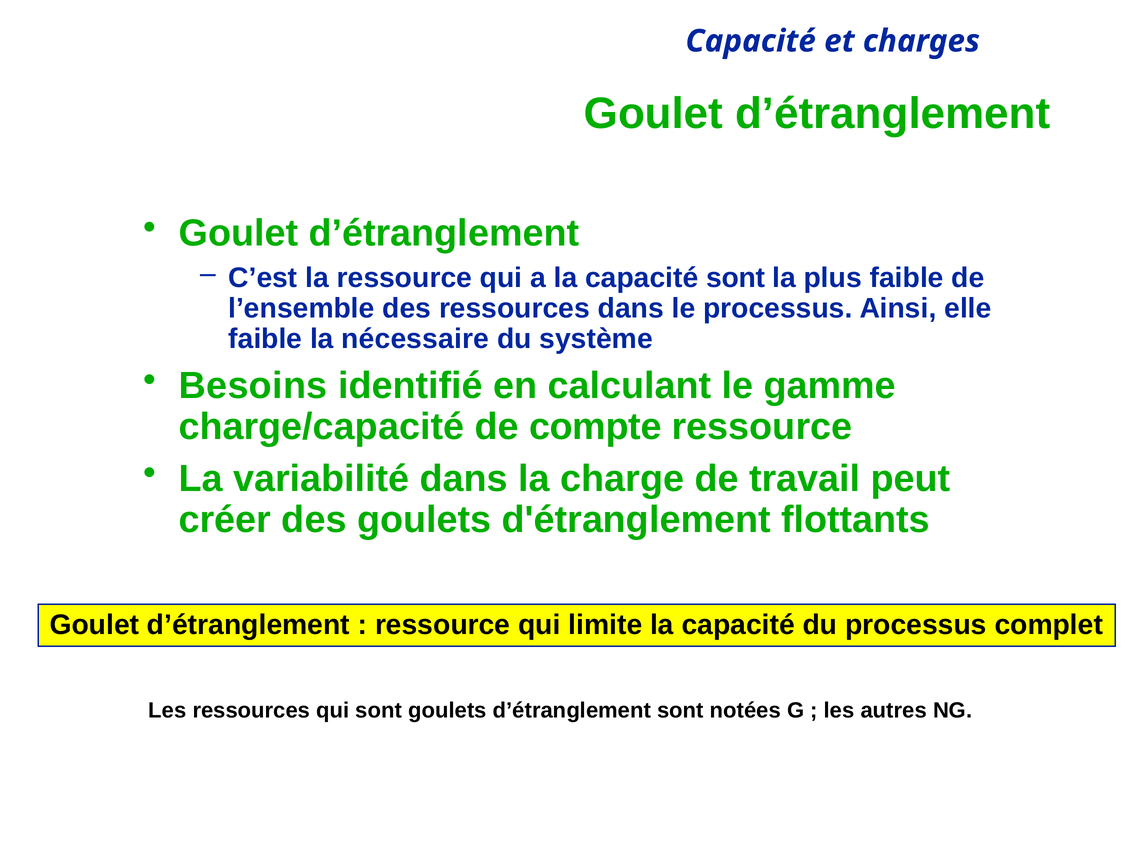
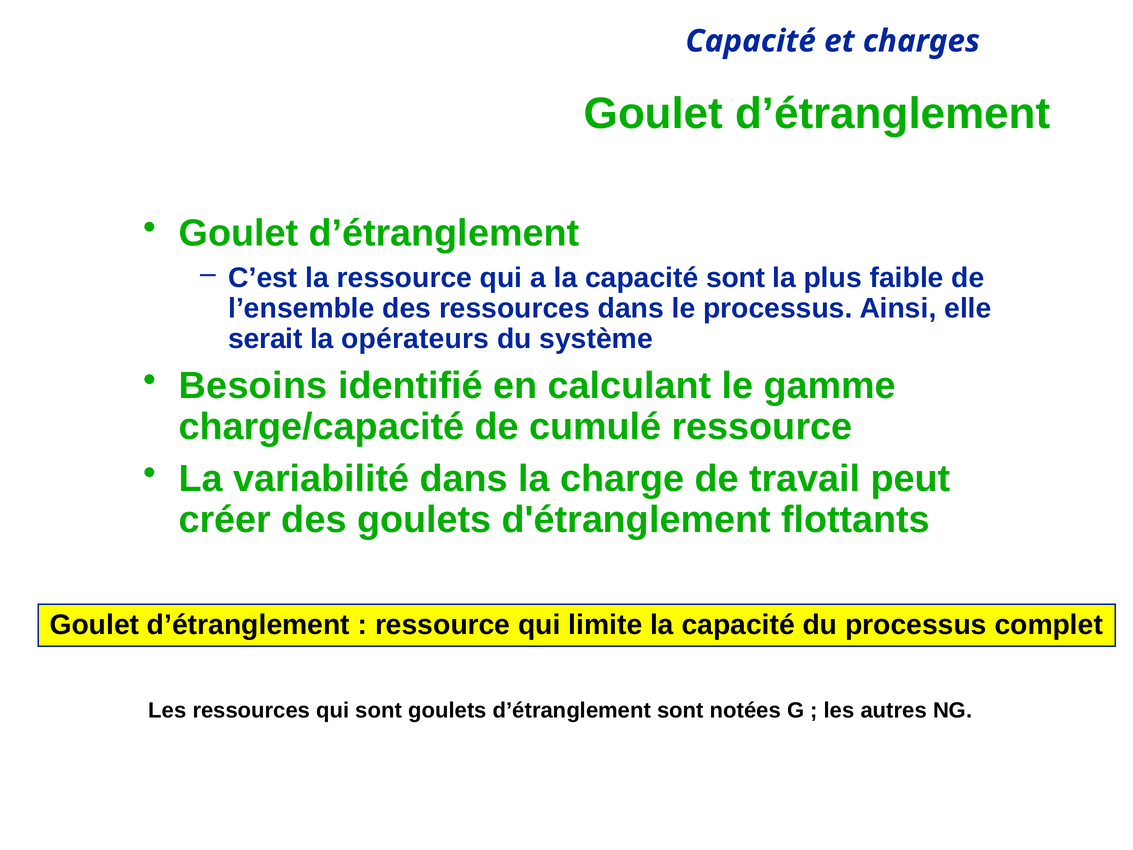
faible: faible -> serait (265, 339)
nécessaire: nécessaire -> opérateurs (415, 339)
compte: compte -> cumulé (595, 427)
